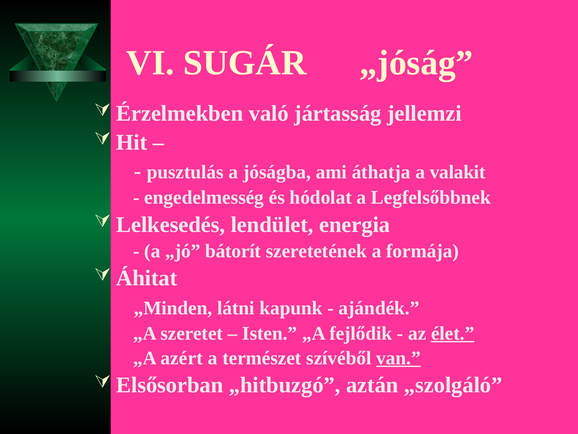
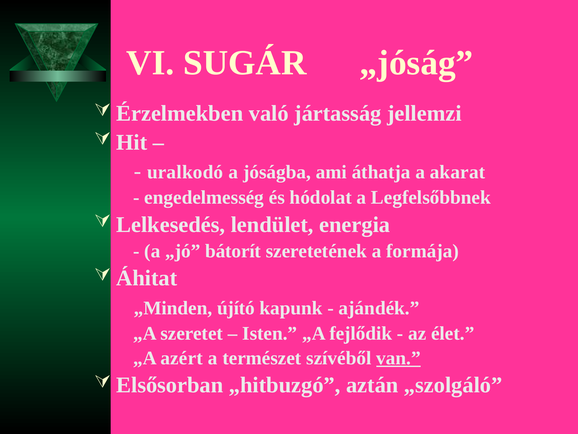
pusztulás: pusztulás -> uralkodó (185, 172)
valakit: valakit -> akarat (458, 172)
látni: látni -> újító (236, 308)
élet underline: present -> none (453, 333)
